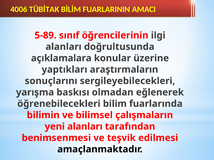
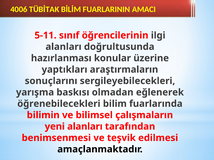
5-89: 5-89 -> 5-11 (46, 35)
açıklamalara: açıklamalara -> hazırlanması (61, 58)
